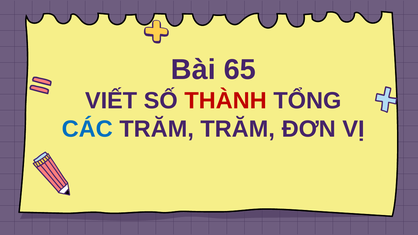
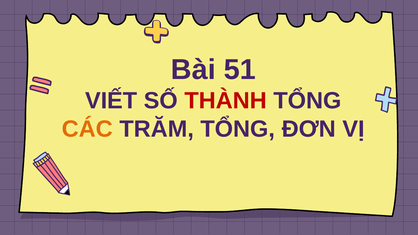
65: 65 -> 51 (240, 70)
CÁC colour: blue -> orange (87, 129)
TRĂM TRĂM: TRĂM -> TỔNG (238, 129)
